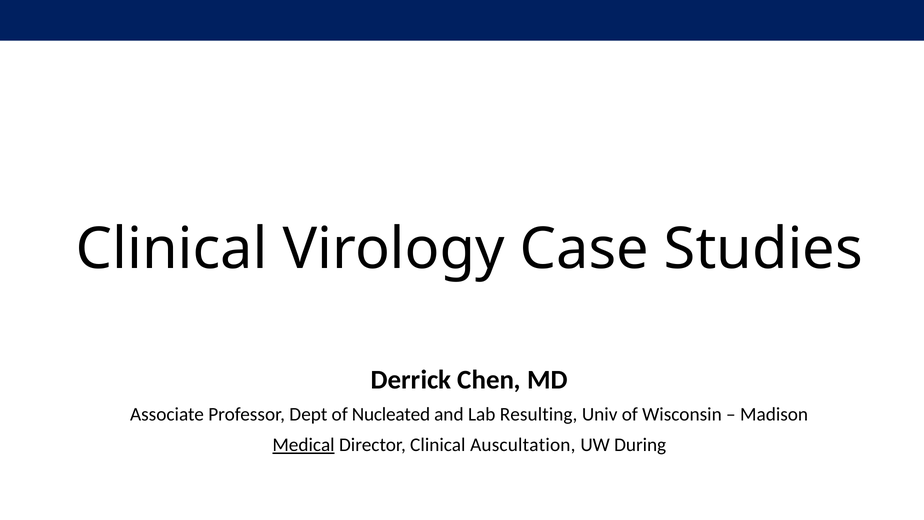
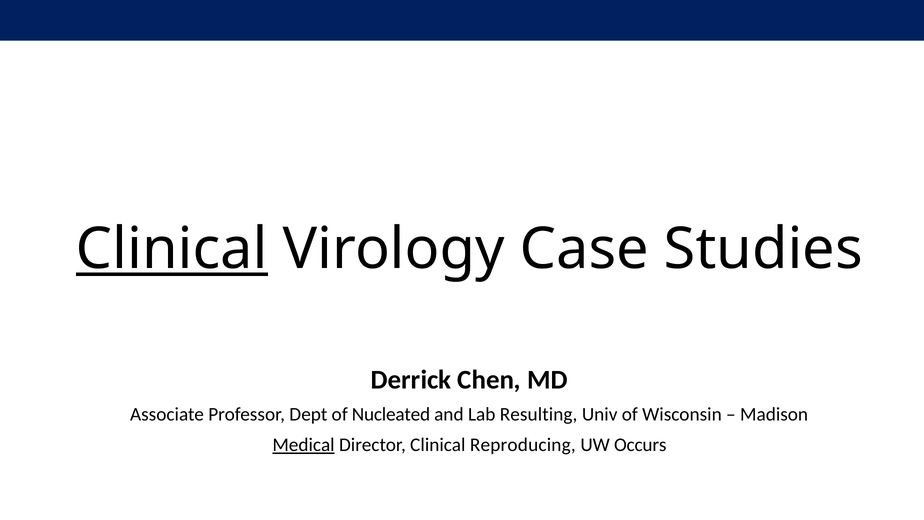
Clinical underline: none -> present (172, 249)
Auscultation: Auscultation -> Reproducing (523, 445)
During: During -> Occurs (640, 445)
